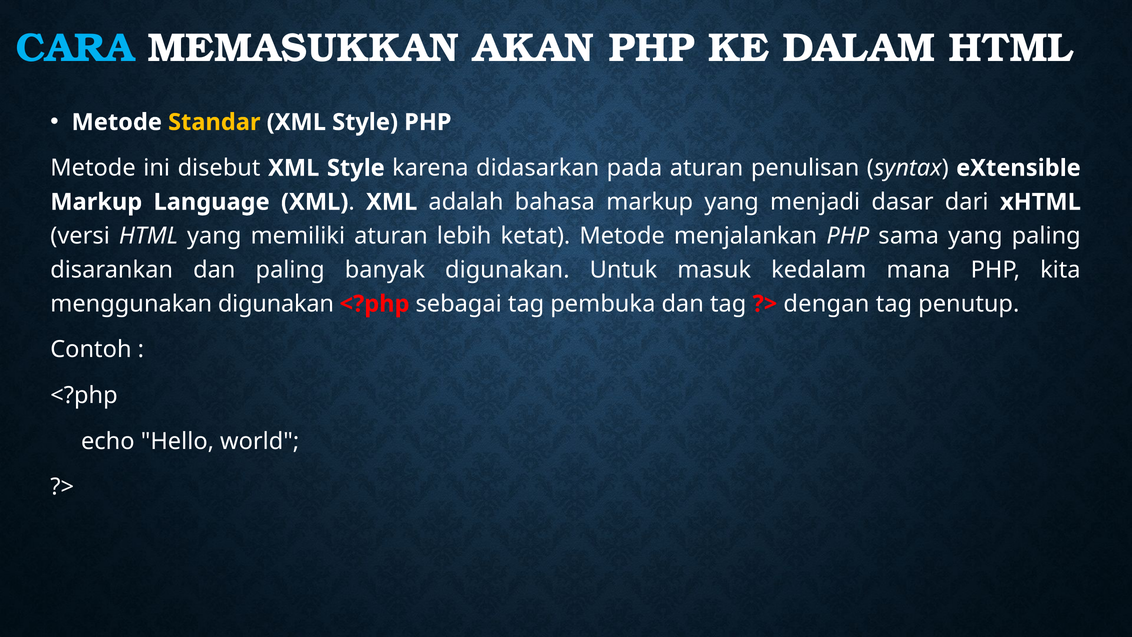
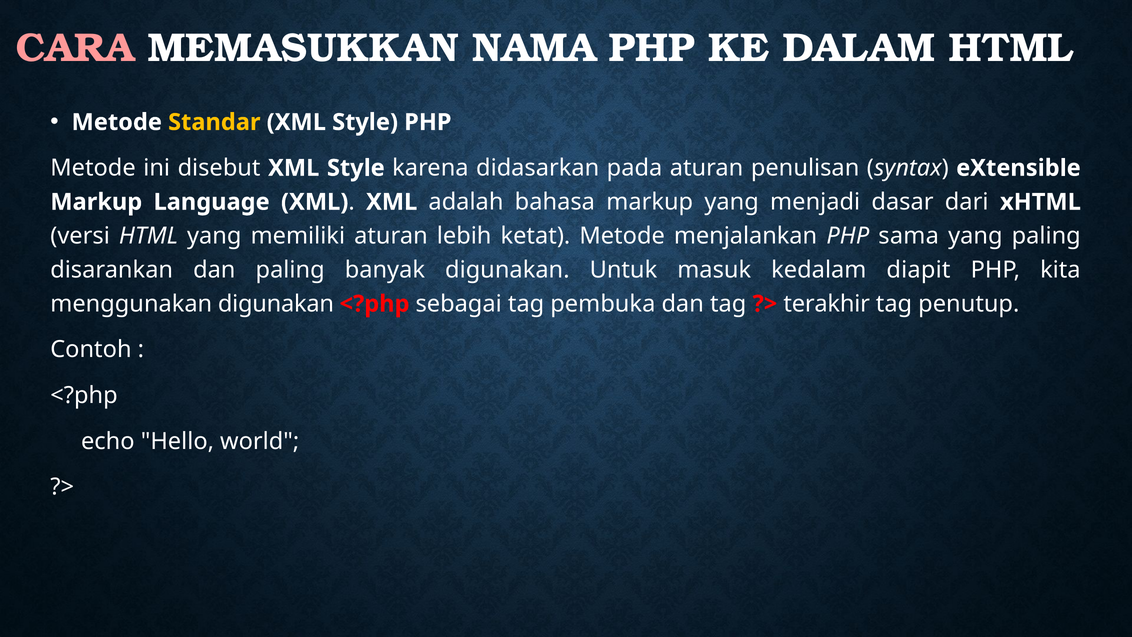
CARA colour: light blue -> pink (75, 48)
AKAN: AKAN -> NAMA (534, 48)
mana: mana -> diapit (918, 270)
dengan: dengan -> terakhir (827, 304)
